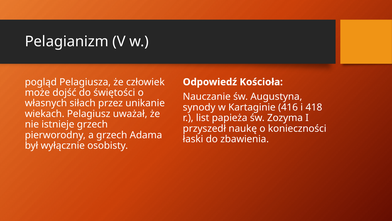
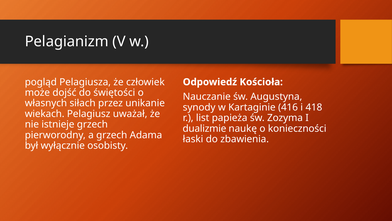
przyszedł: przyszedł -> dualizmie (204, 128)
